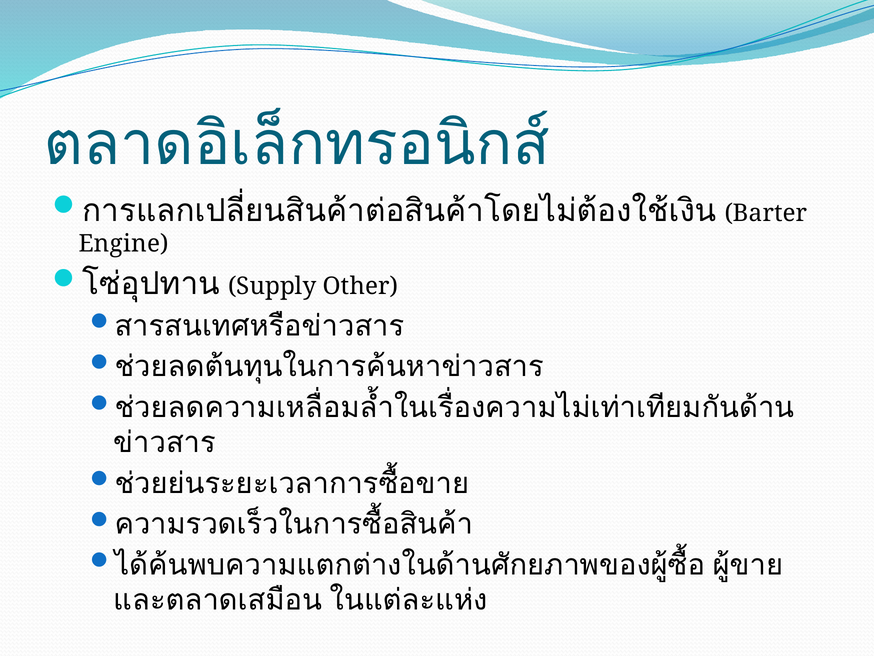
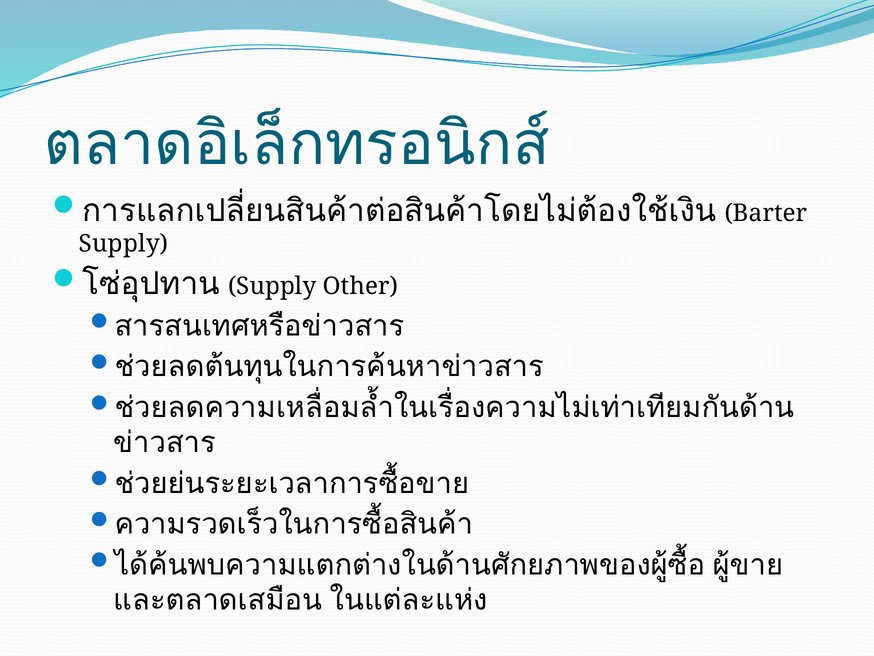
Engine: Engine -> Supply (124, 243)
